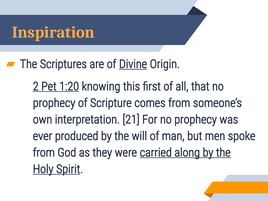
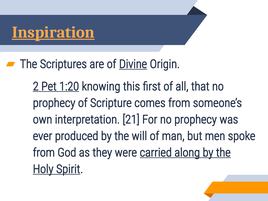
Inspiration underline: none -> present (53, 32)
